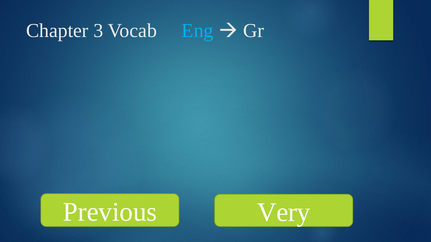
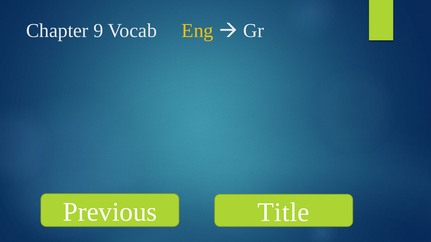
3: 3 -> 9 (98, 31)
Eng colour: light blue -> yellow (198, 31)
Very: Very -> Title (284, 213)
